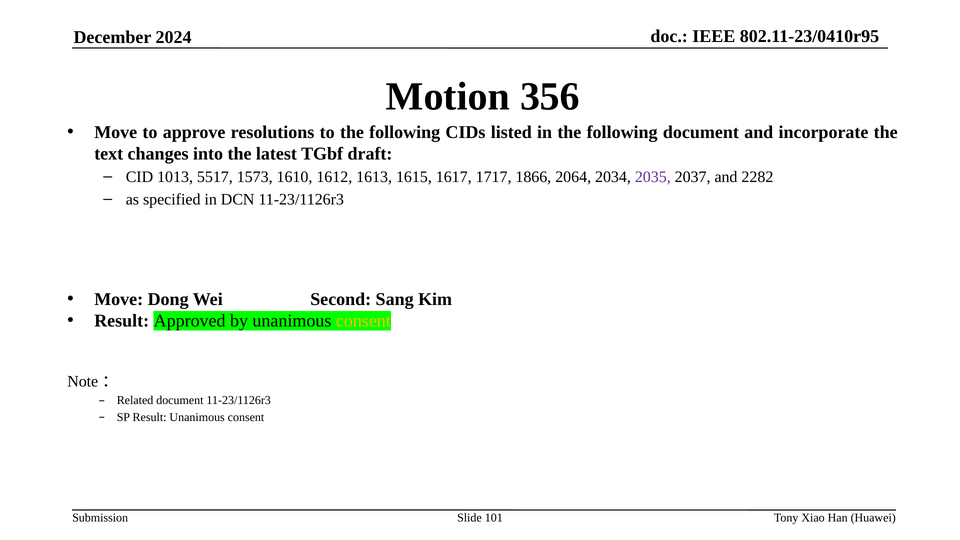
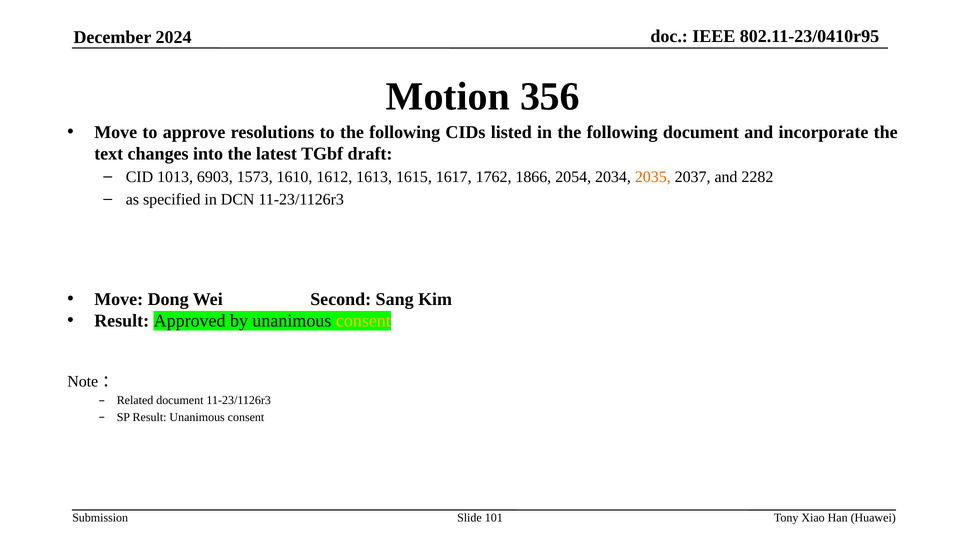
5517: 5517 -> 6903 (215, 177)
1717: 1717 -> 1762 (494, 177)
2064: 2064 -> 2054 (573, 177)
2035 colour: purple -> orange (653, 177)
